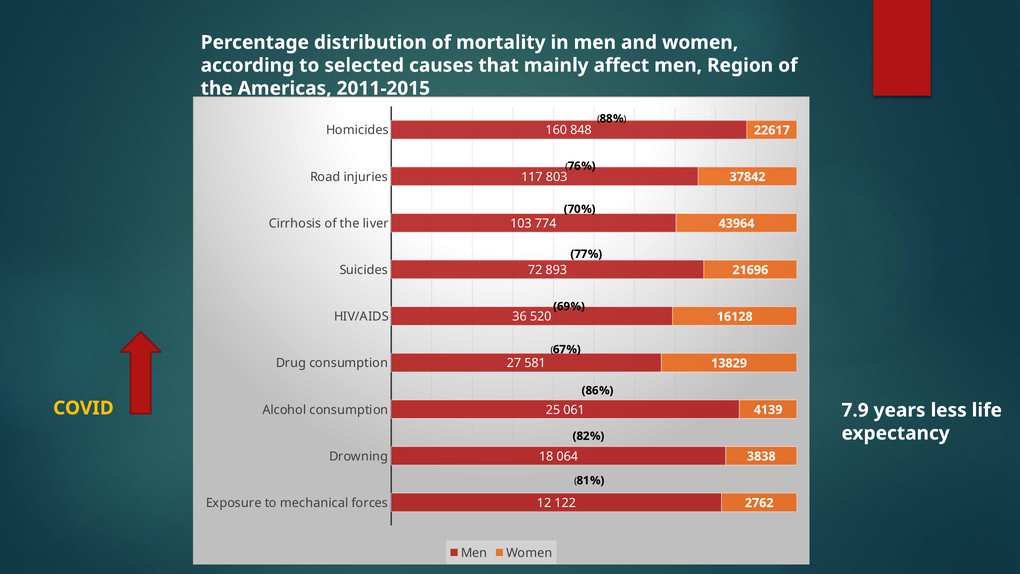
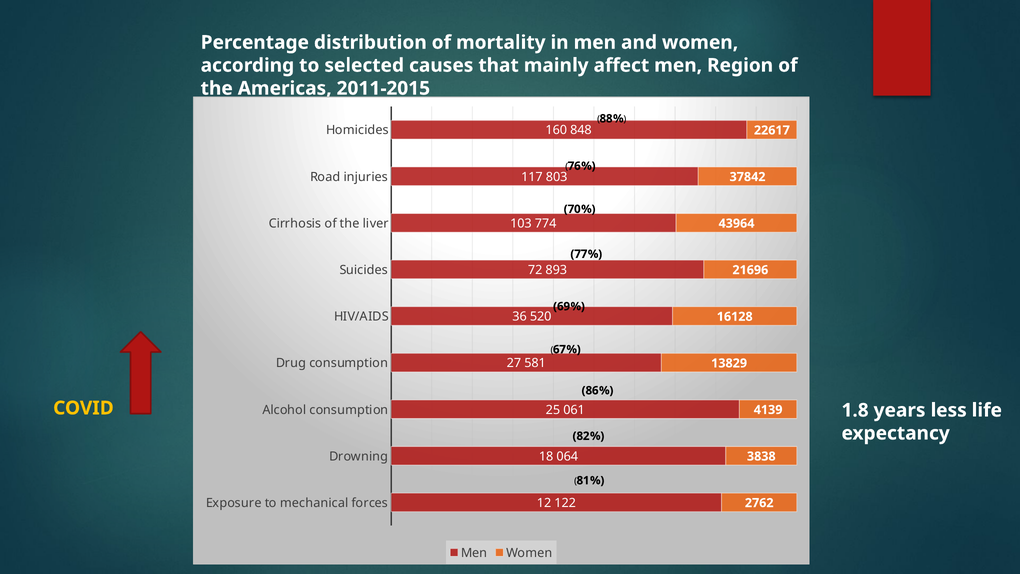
7.9: 7.9 -> 1.8 (855, 410)
